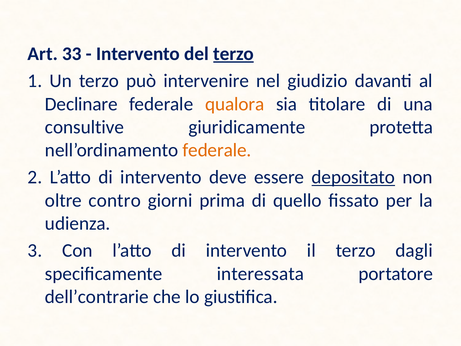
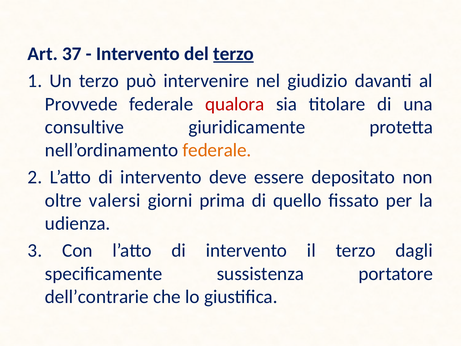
33: 33 -> 37 (72, 54)
Declinare: Declinare -> Provvede (81, 104)
qualora colour: orange -> red (235, 104)
depositato underline: present -> none (353, 177)
contro: contro -> valersi (115, 200)
interessata: interessata -> sussistenza (260, 273)
